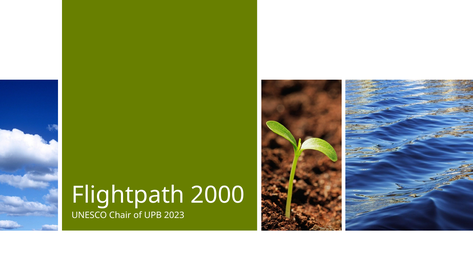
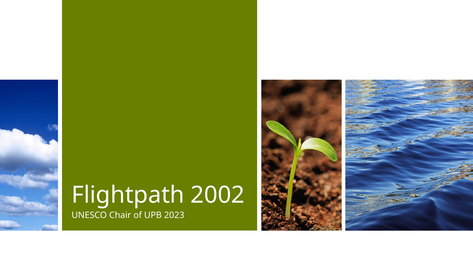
2000: 2000 -> 2002 (218, 195)
